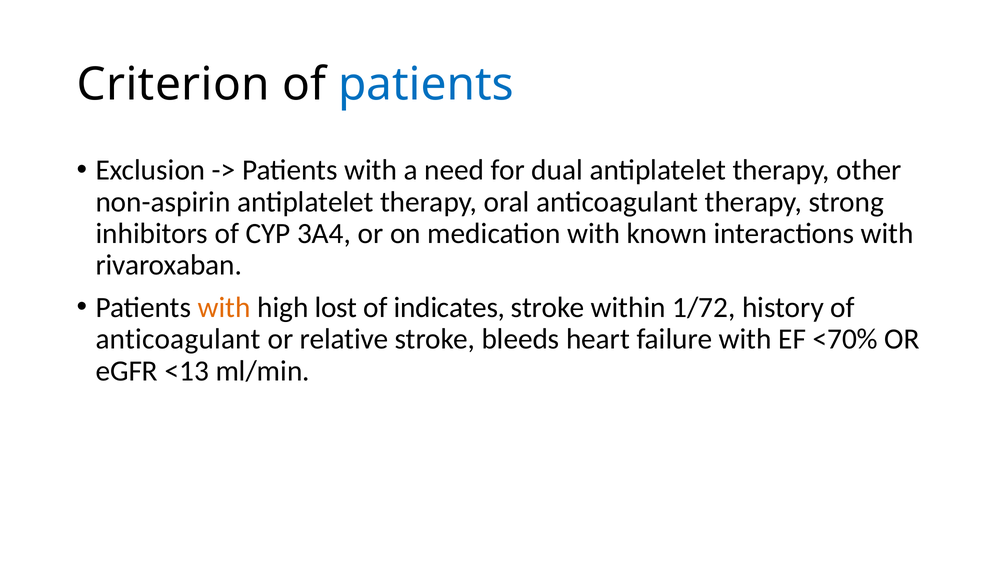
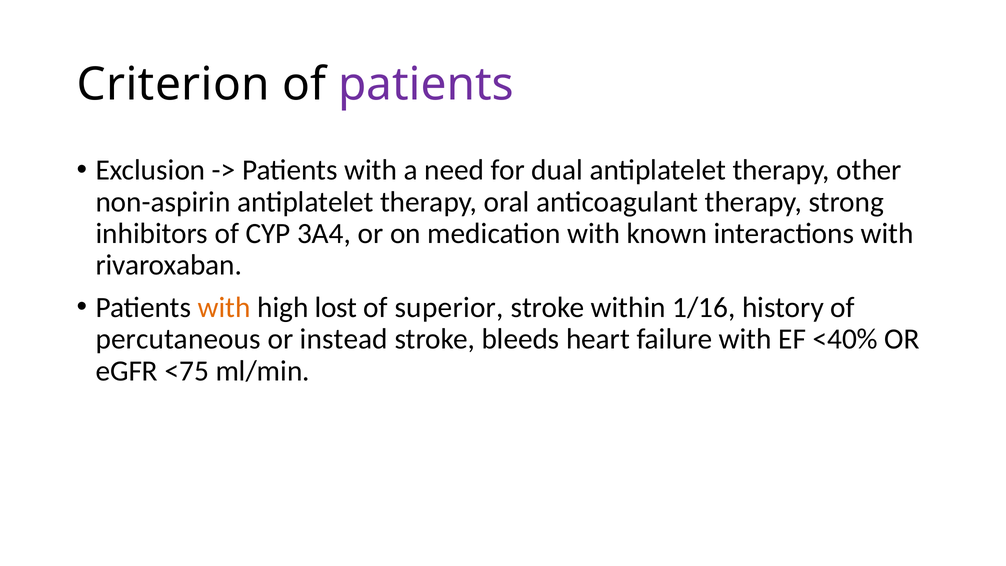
patients colour: blue -> purple (426, 85)
indicates: indicates -> superior (449, 307)
1/72: 1/72 -> 1/16 (704, 307)
anticoagulant: anticoagulant -> percutaneous (178, 339)
relative: relative -> instead (344, 339)
<70%: <70% -> <40% (845, 339)
<13: <13 -> <75 (187, 371)
